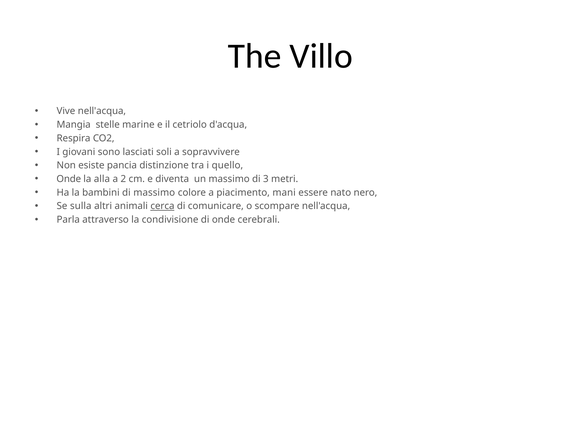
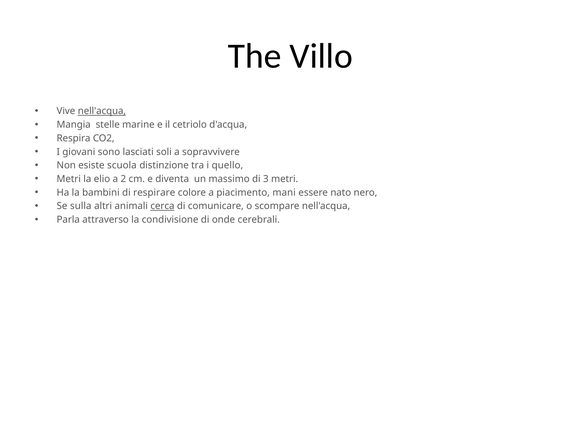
nell'acqua underline: none -> present (102, 111)
pancia: pancia -> scuola (122, 165)
Onde: Onde -> Metri (69, 179)
alla: alla -> elio (102, 179)
di massimo: massimo -> respirare (154, 192)
